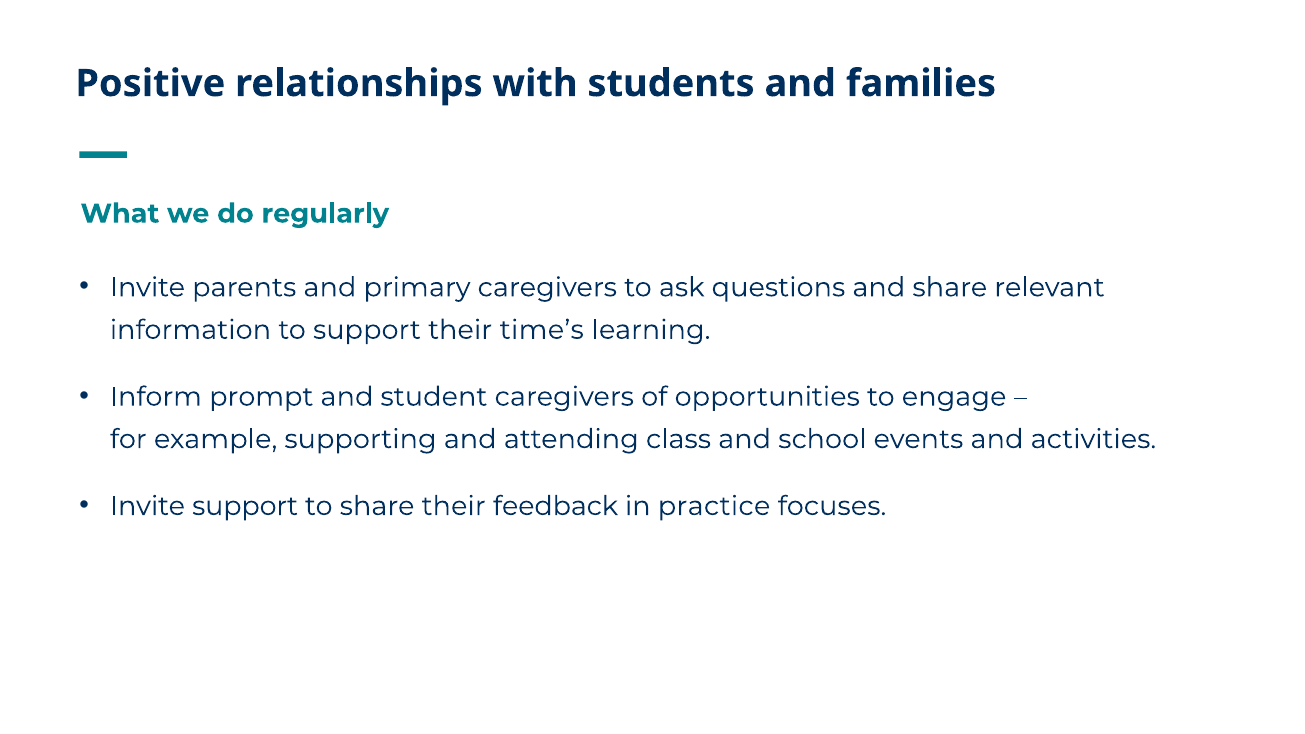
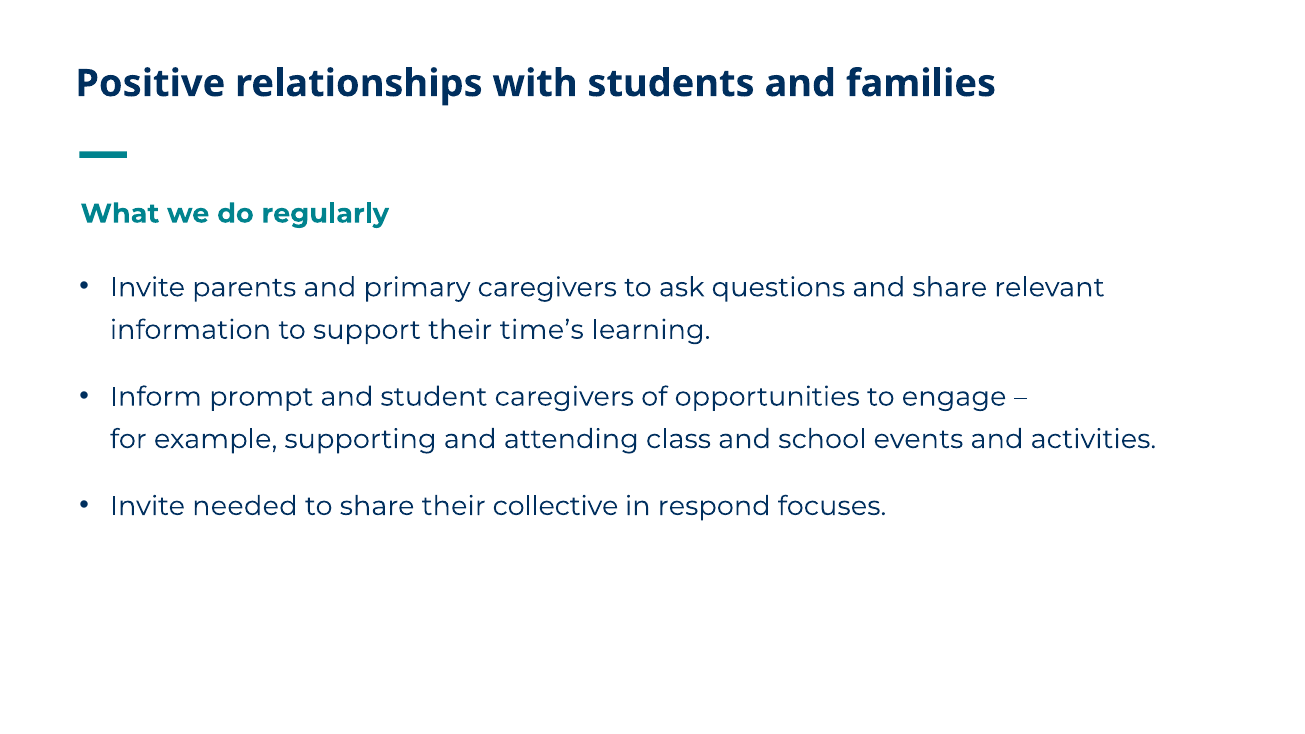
Invite support: support -> needed (245, 506)
feedback: feedback -> collective (555, 506)
practice: practice -> respond (714, 506)
